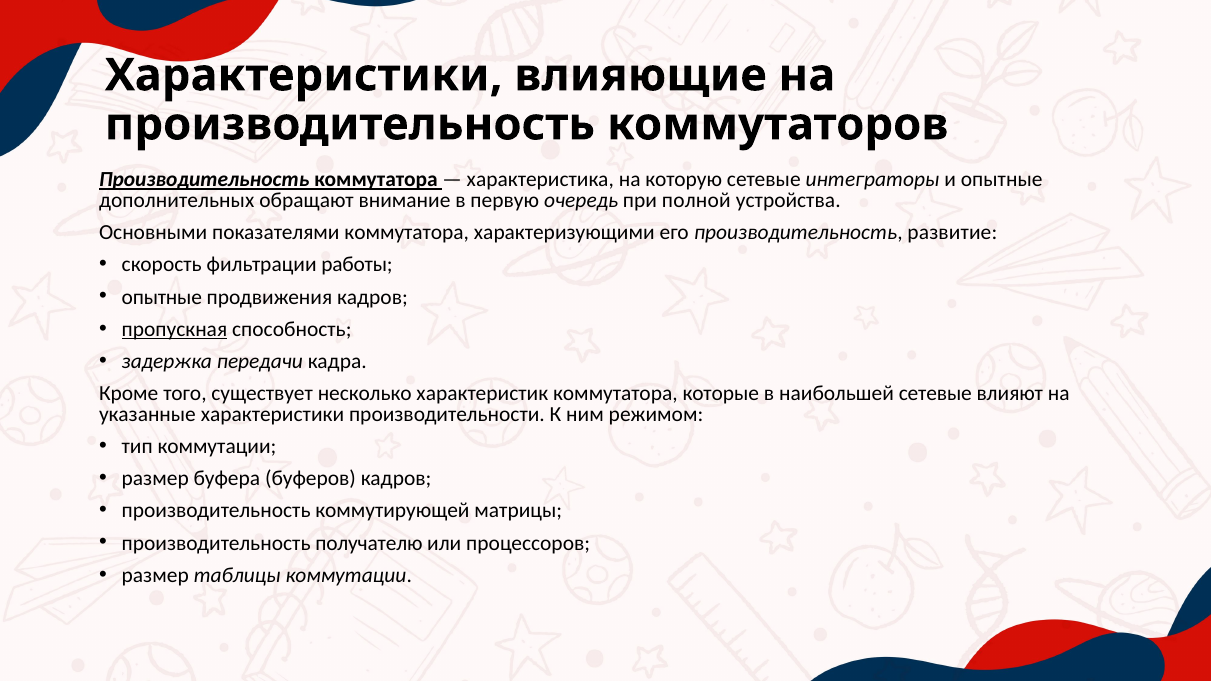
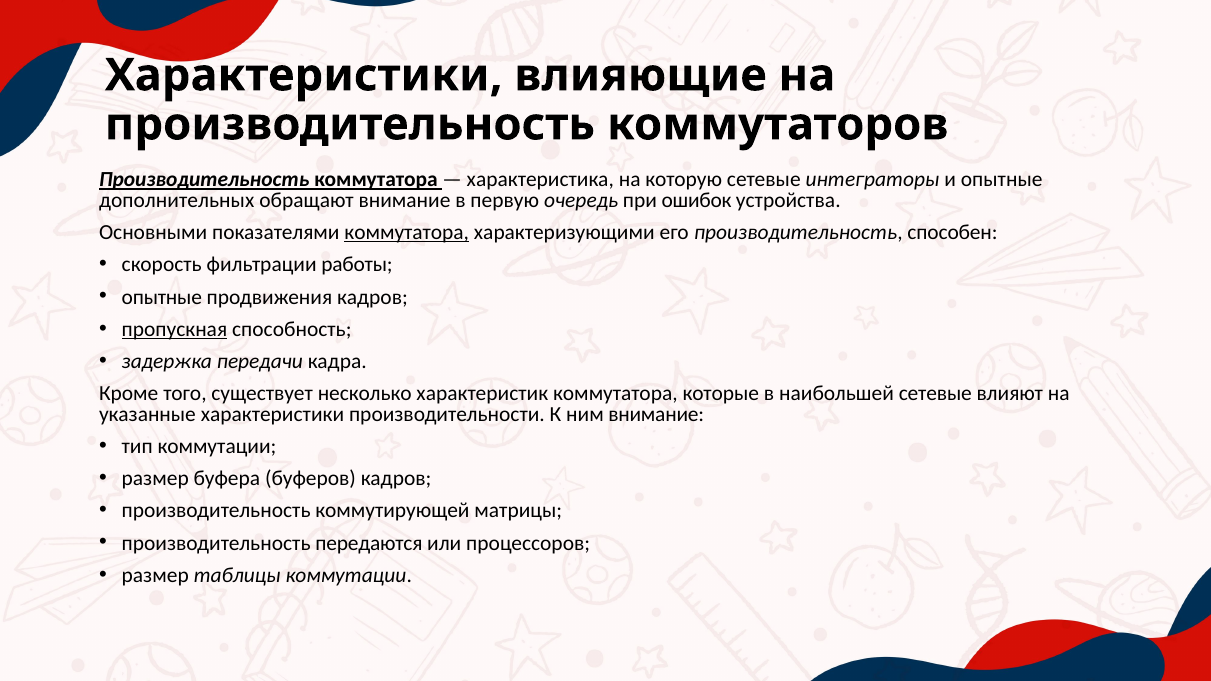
полной: полной -> ошибок (697, 200)
коммутатора underline: none -> present (407, 233)
развитие: развитие -> способен (952, 233)
ним режимом: режимом -> внимание (656, 414)
получателю: получателю -> передаются (369, 543)
